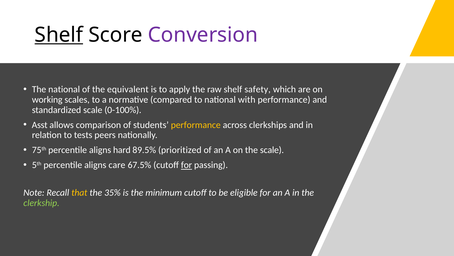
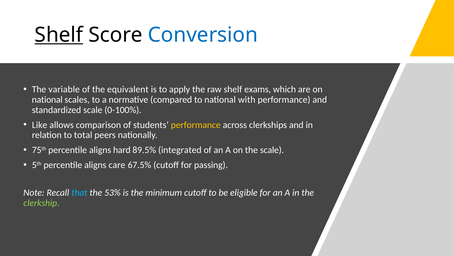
Conversion colour: purple -> blue (203, 35)
The national: national -> variable (64, 89)
safety: safety -> exams (258, 89)
working: working -> national (47, 99)
Asst: Asst -> Like (40, 125)
tests: tests -> total (83, 135)
prioritized: prioritized -> integrated (180, 150)
for underline: present -> none (187, 165)
that colour: yellow -> light blue (79, 192)
35%: 35% -> 53% (112, 192)
